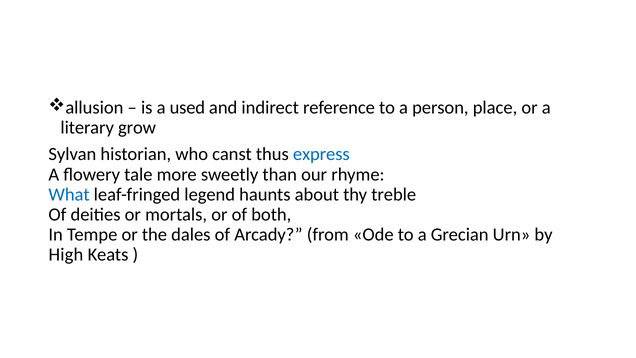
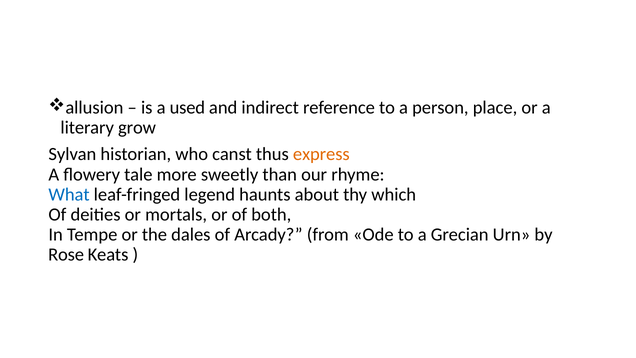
express colour: blue -> orange (321, 154)
treble: treble -> which (394, 194)
High: High -> Rose (66, 254)
